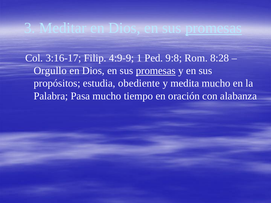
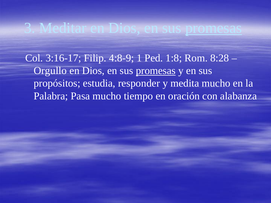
4:9-9: 4:9-9 -> 4:8-9 (122, 58)
9:8: 9:8 -> 1:8 (174, 58)
obediente: obediente -> responder (139, 83)
